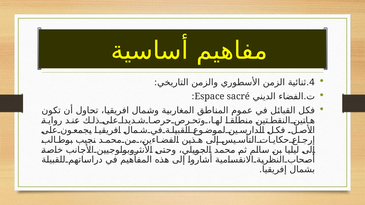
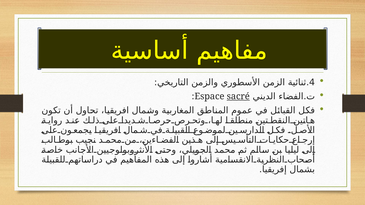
sacré underline: none -> present (238, 97)
